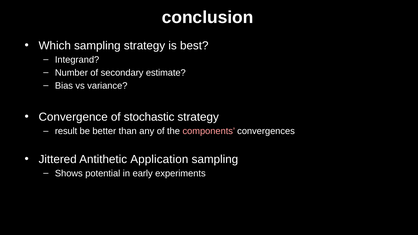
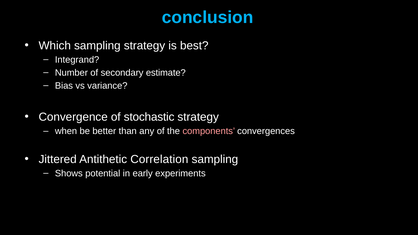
conclusion colour: white -> light blue (208, 18)
result: result -> when (66, 131)
Application: Application -> Correlation (159, 159)
